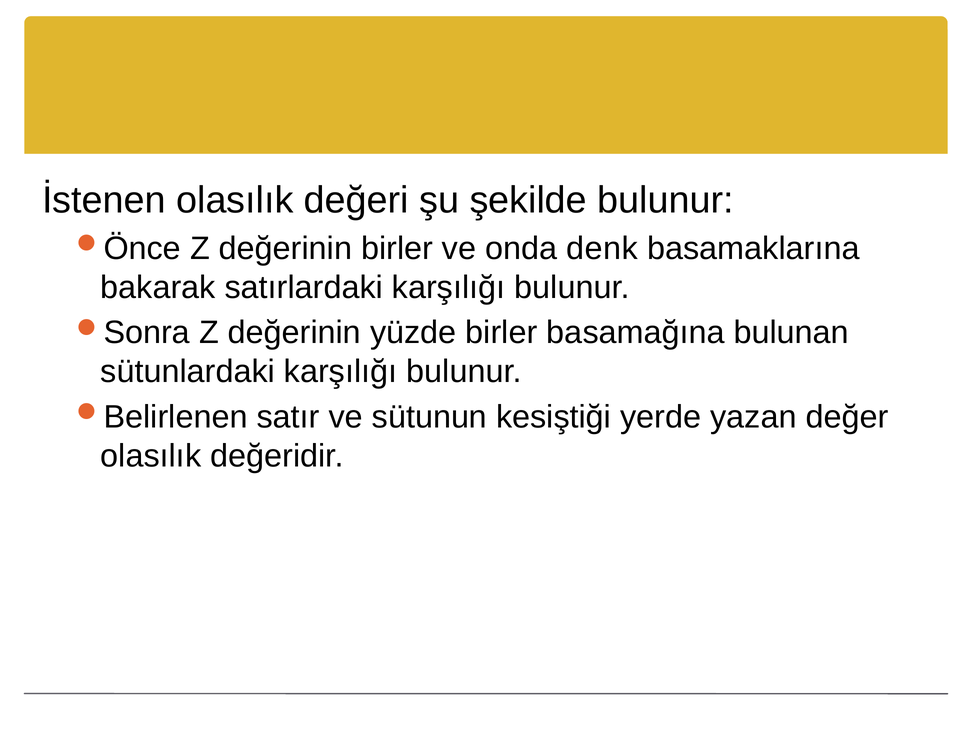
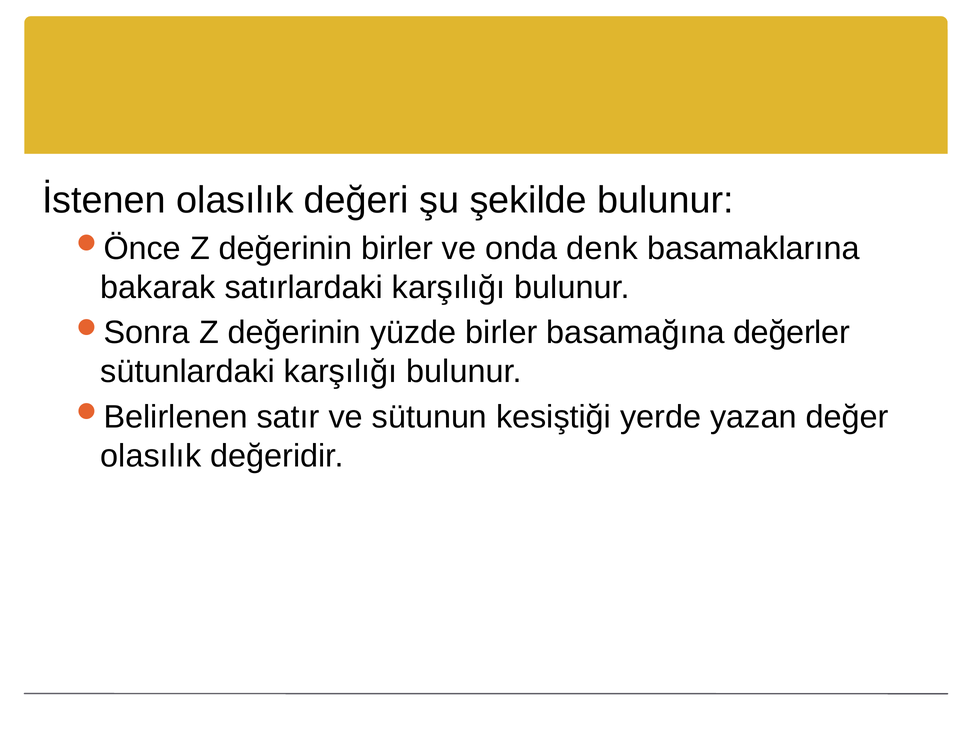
bulunan: bulunan -> değerler (792, 333)
